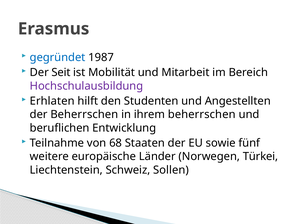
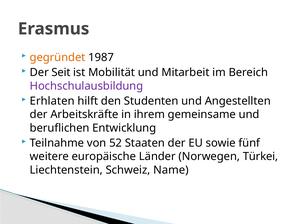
gegründet colour: blue -> orange (58, 57)
der Beherrschen: Beherrschen -> Arbeitskräfte (84, 114)
ihrem beherrschen: beherrschen -> gemeinsame (202, 114)
68: 68 -> 52 (116, 143)
Sollen: Sollen -> Name (171, 170)
